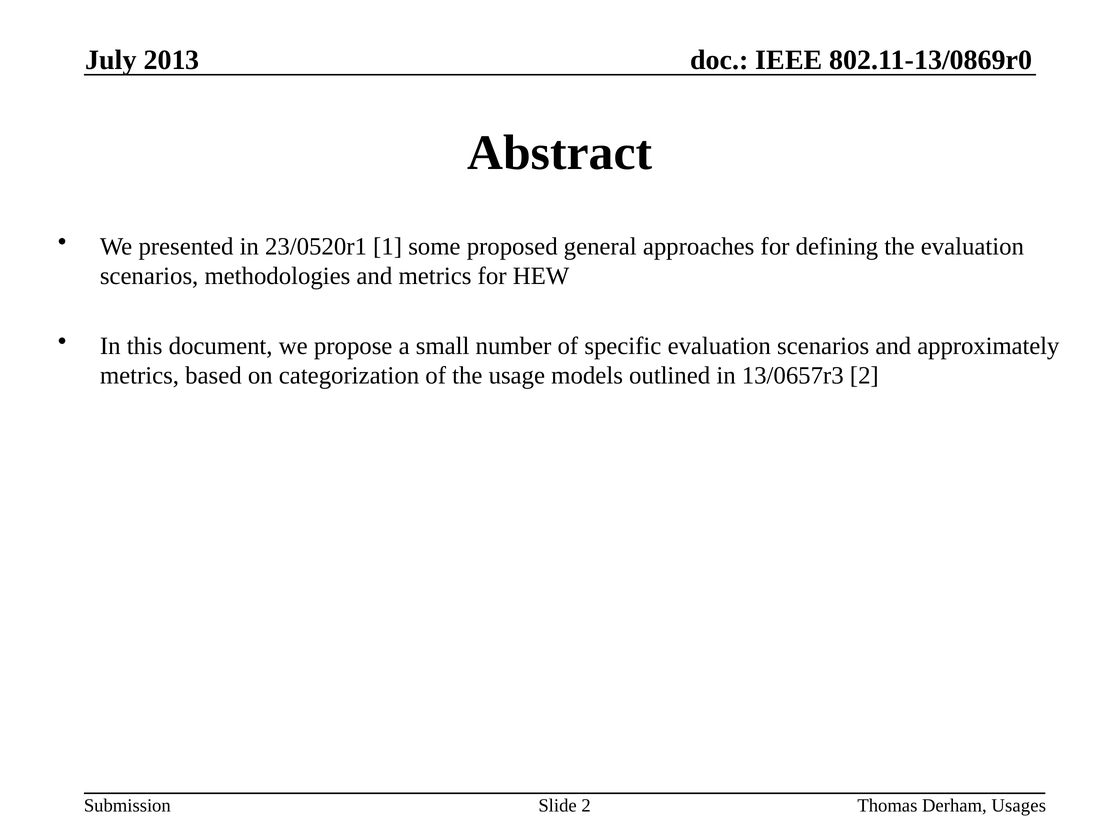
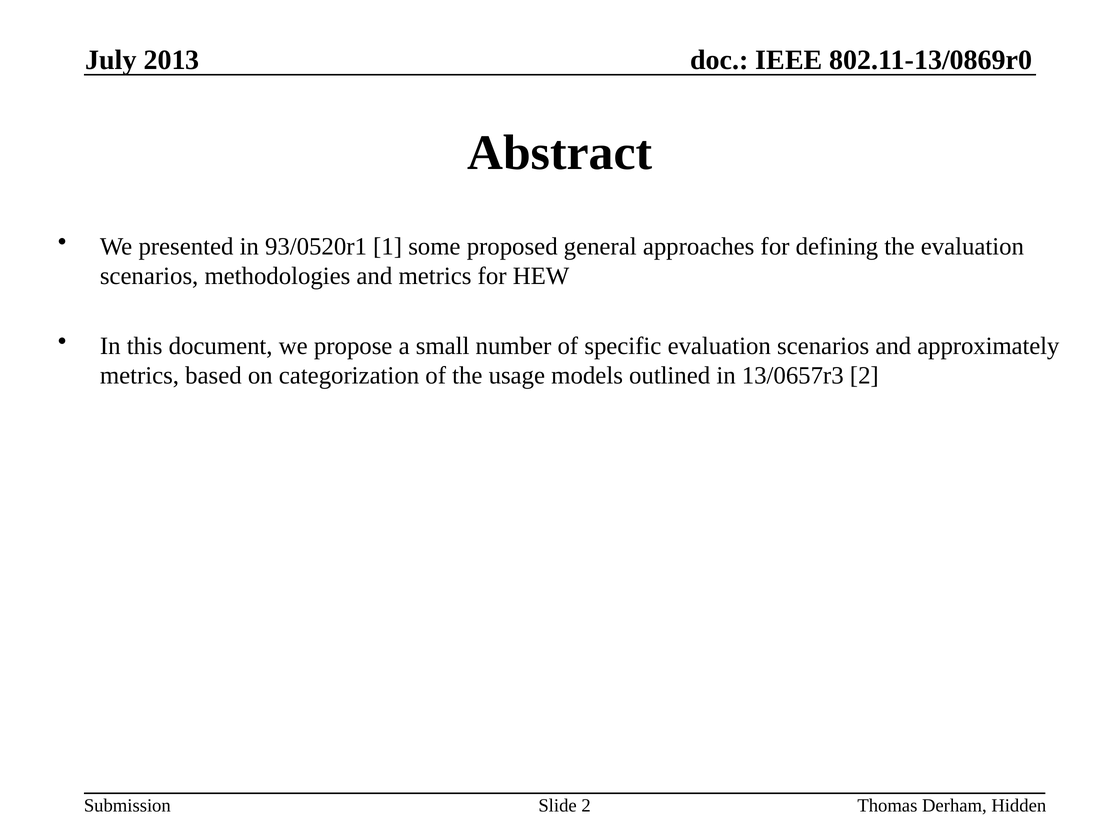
23/0520r1: 23/0520r1 -> 93/0520r1 (316, 246)
Usages: Usages -> Hidden (1019, 806)
